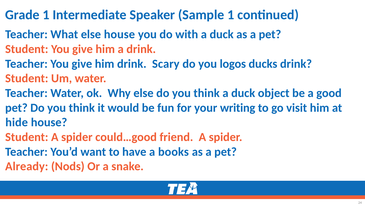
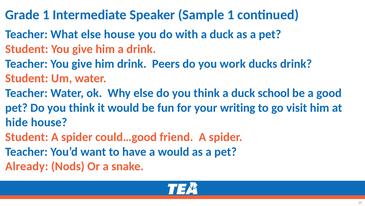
Scary: Scary -> Peers (166, 64)
logos: logos -> work (233, 64)
object: object -> school (274, 93)
a books: books -> would (174, 151)
